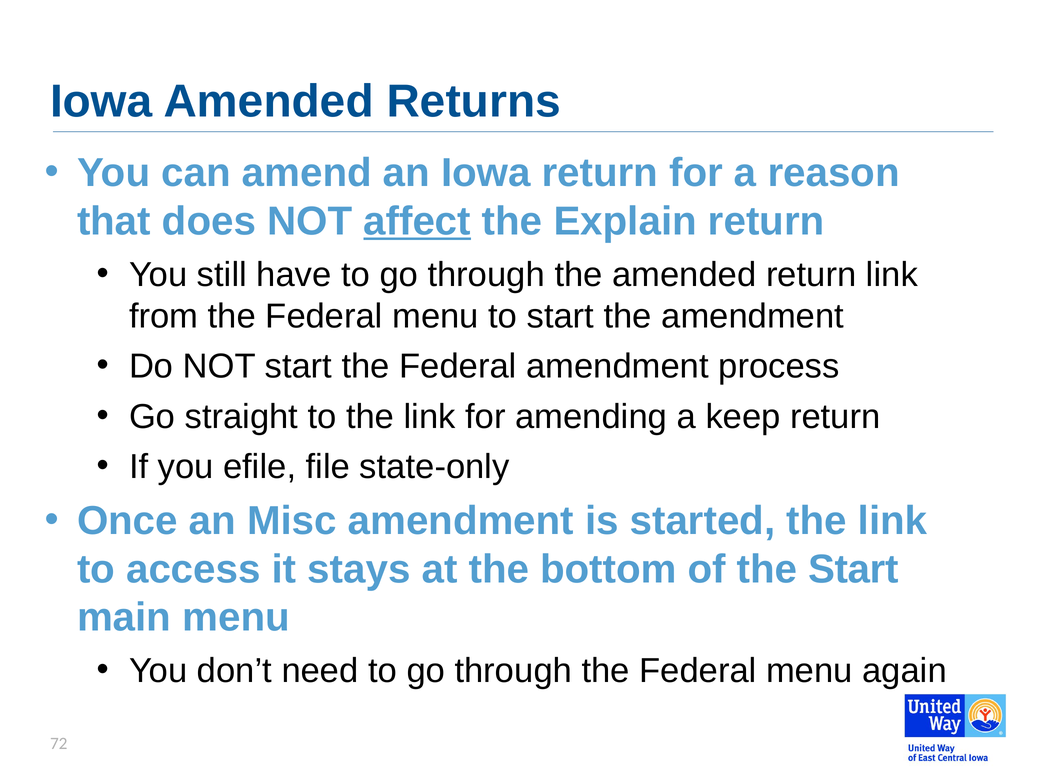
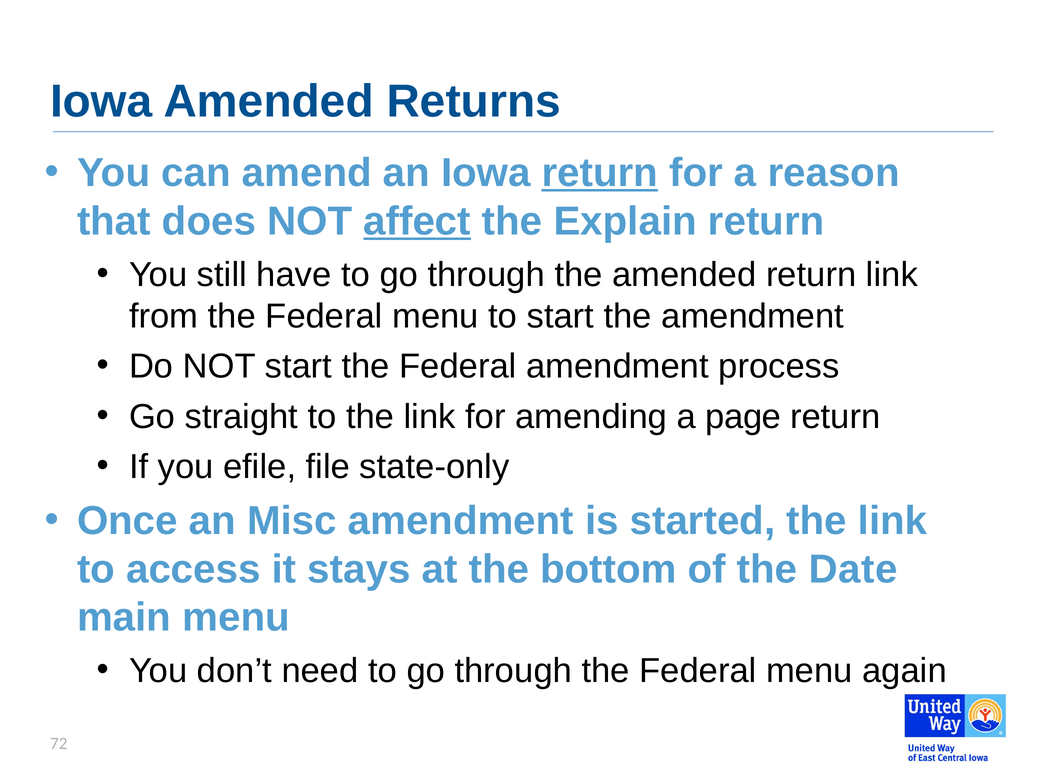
return underline: none -> present (600, 173)
keep: keep -> page (743, 416)
the Start: Start -> Date (853, 569)
